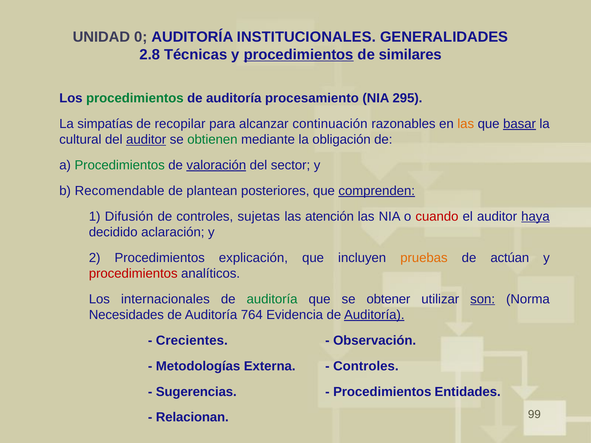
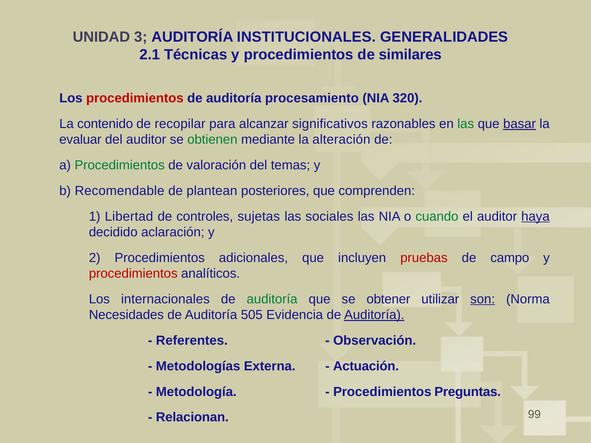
0: 0 -> 3 (141, 37)
2.8: 2.8 -> 2.1 (150, 55)
procedimientos underline: present -> none (299, 55)
procedimientos colour: green -> red (135, 98)
295: 295 -> 320 (407, 98)
simpatías: simpatías -> contenido (105, 124)
continuación: continuación -> significativos (330, 124)
las colour: orange -> green (466, 124)
cultural: cultural -> evaluar (80, 140)
auditor underline: present -> none (146, 140)
obligación: obligación -> alteración (341, 140)
valoración underline: present -> none (216, 165)
sector: sector -> temas (291, 165)
comprenden underline: present -> none (377, 191)
Difusión: Difusión -> Libertad (129, 217)
atención: atención -> sociales (329, 217)
cuando colour: red -> green (437, 217)
explicación: explicación -> adicionales (253, 258)
pruebas colour: orange -> red (424, 258)
actúan: actúan -> campo (510, 258)
764: 764 -> 505 (252, 315)
Crecientes: Crecientes -> Referentes (192, 341)
Controles: Controles -> Actuación (366, 366)
Sugerencias: Sugerencias -> Metodología (196, 392)
Entidades: Entidades -> Preguntas (468, 392)
